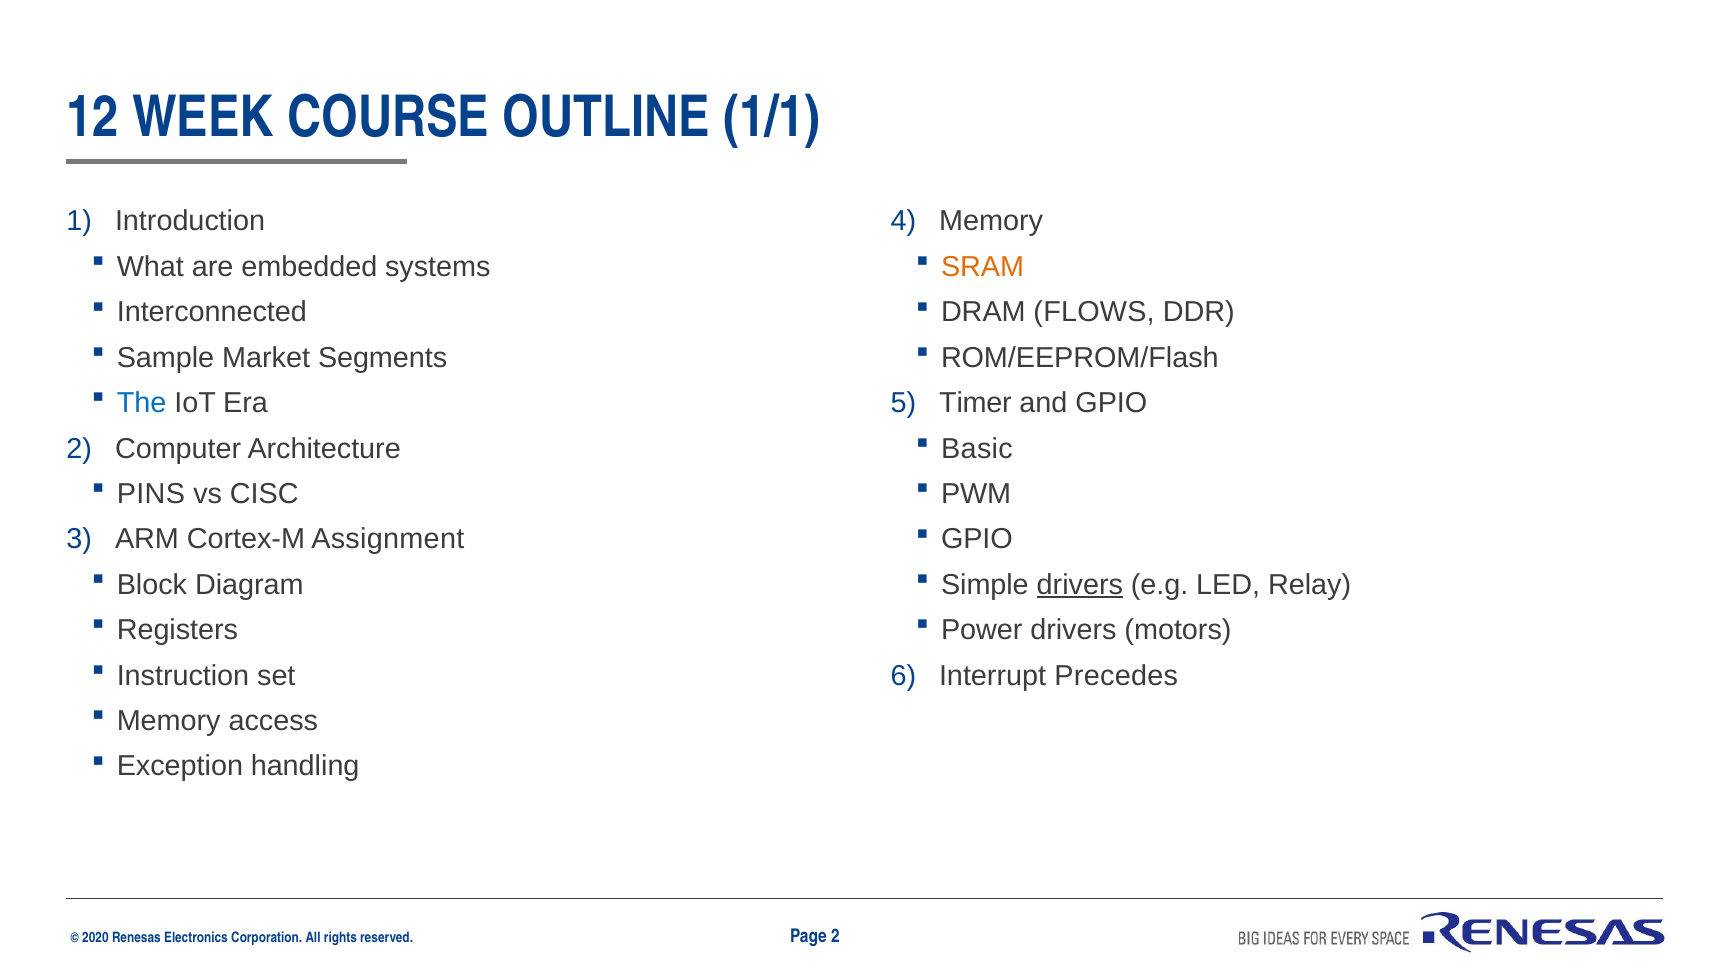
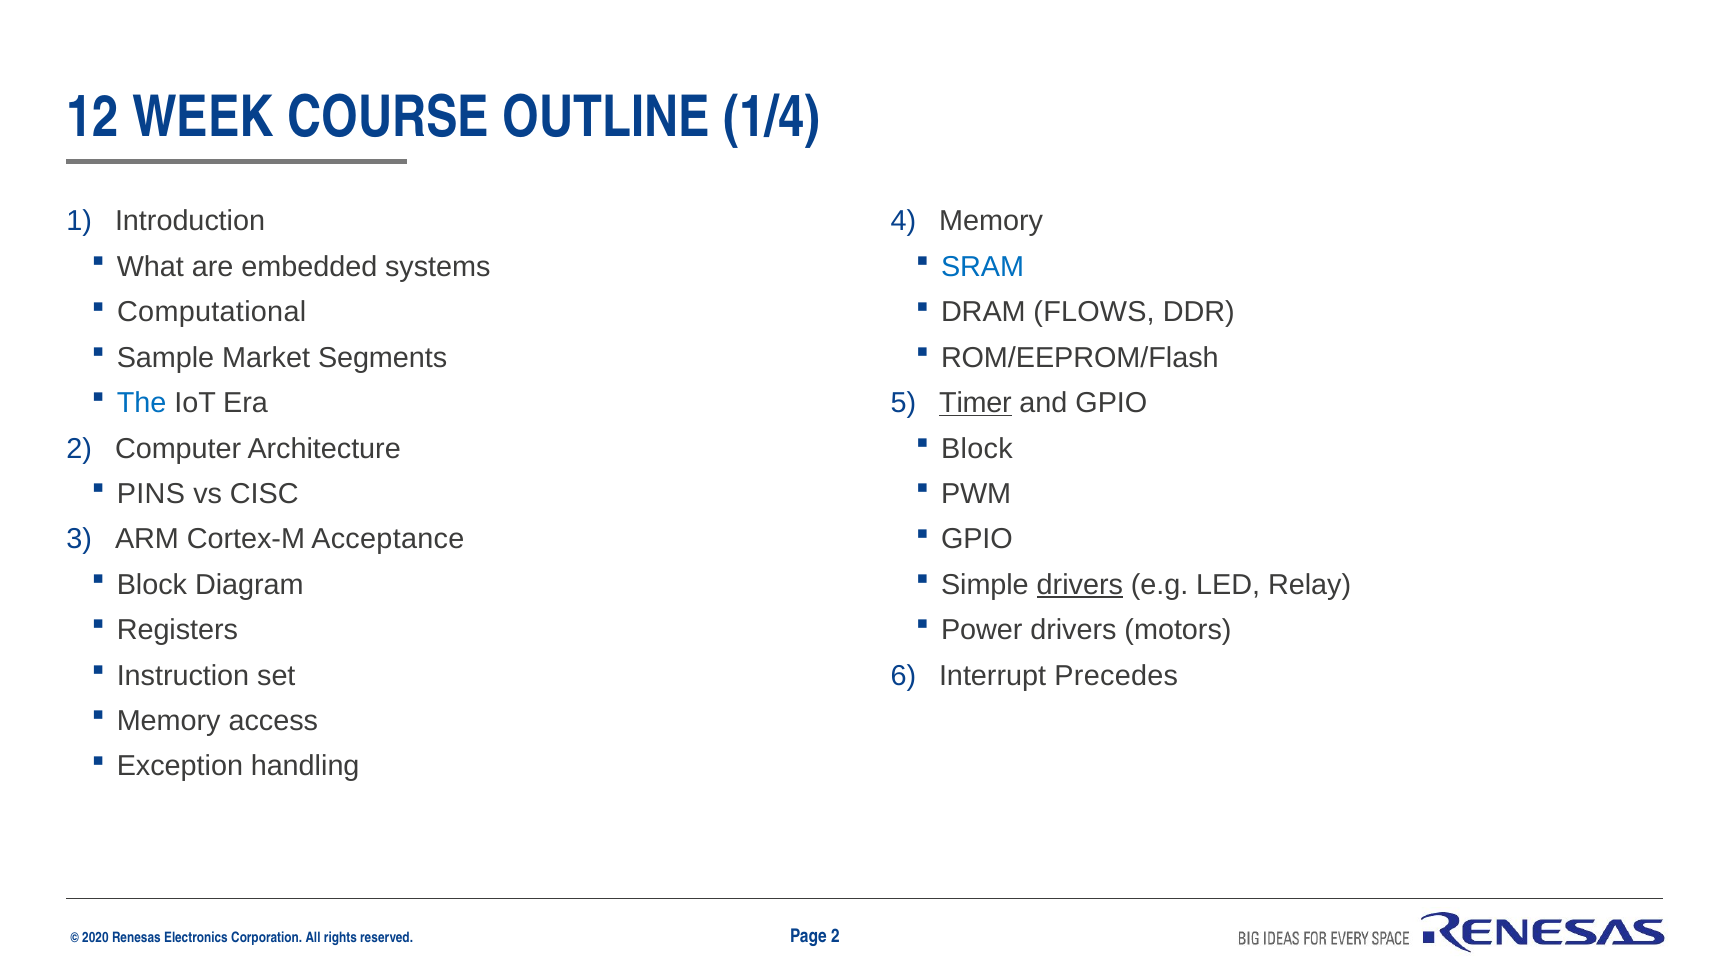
1/1: 1/1 -> 1/4 (772, 118)
SRAM colour: orange -> blue (983, 267)
Interconnected: Interconnected -> Computational (212, 312)
Timer underline: none -> present (976, 403)
Basic: Basic -> Block (977, 449)
Assignment: Assignment -> Acceptance (388, 539)
